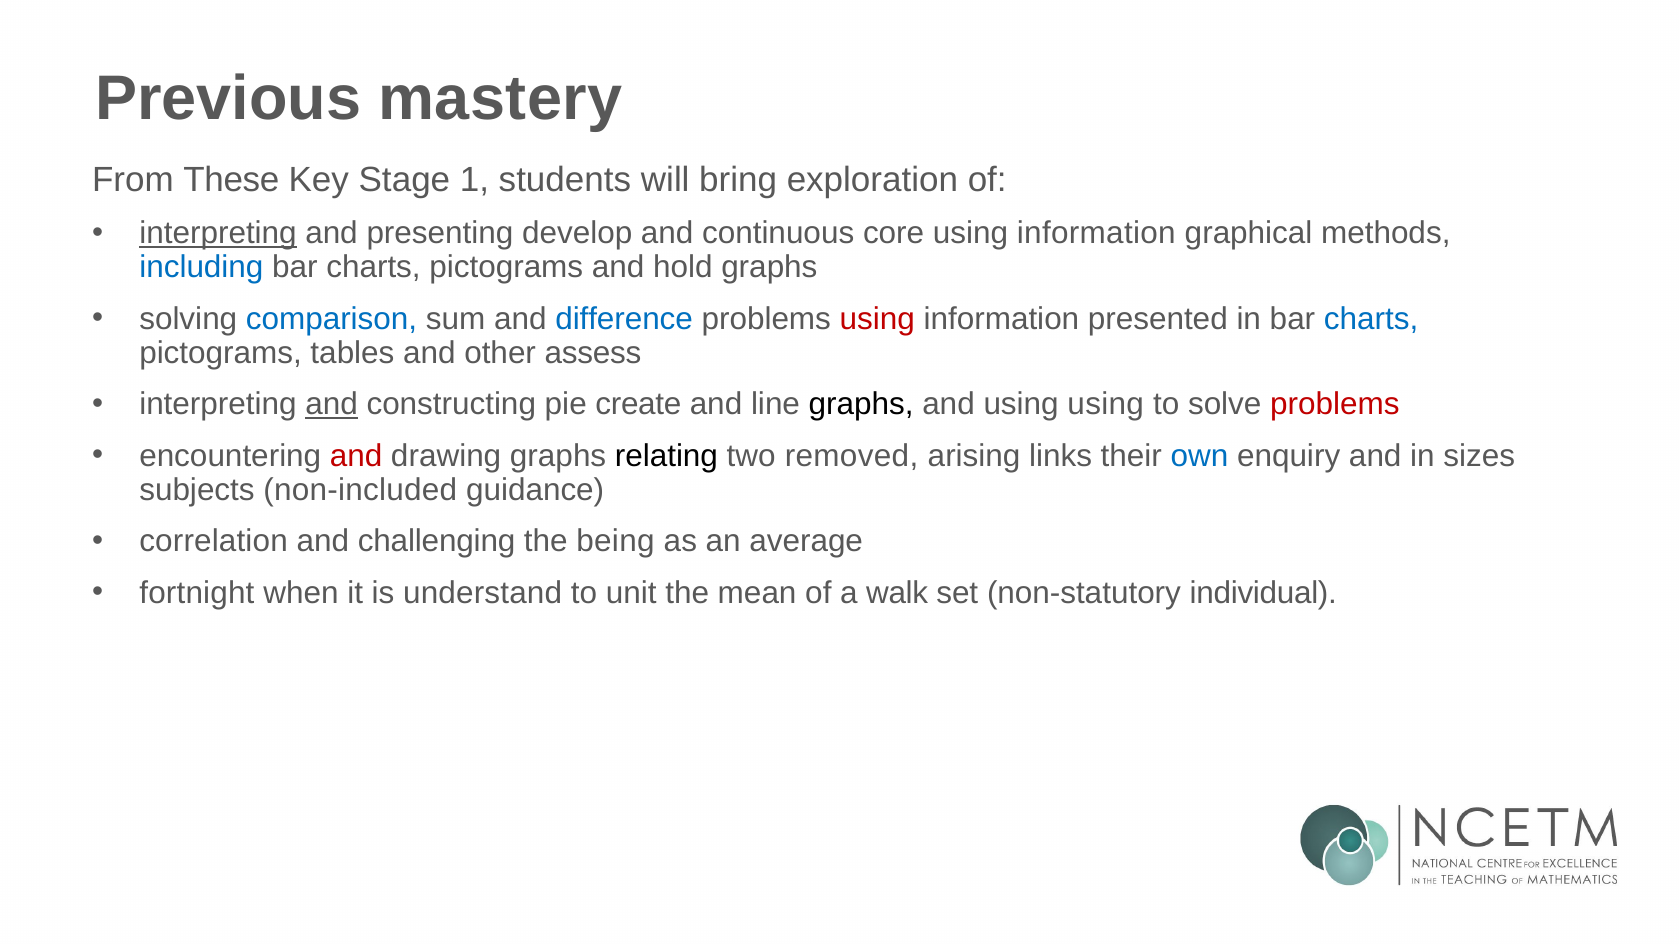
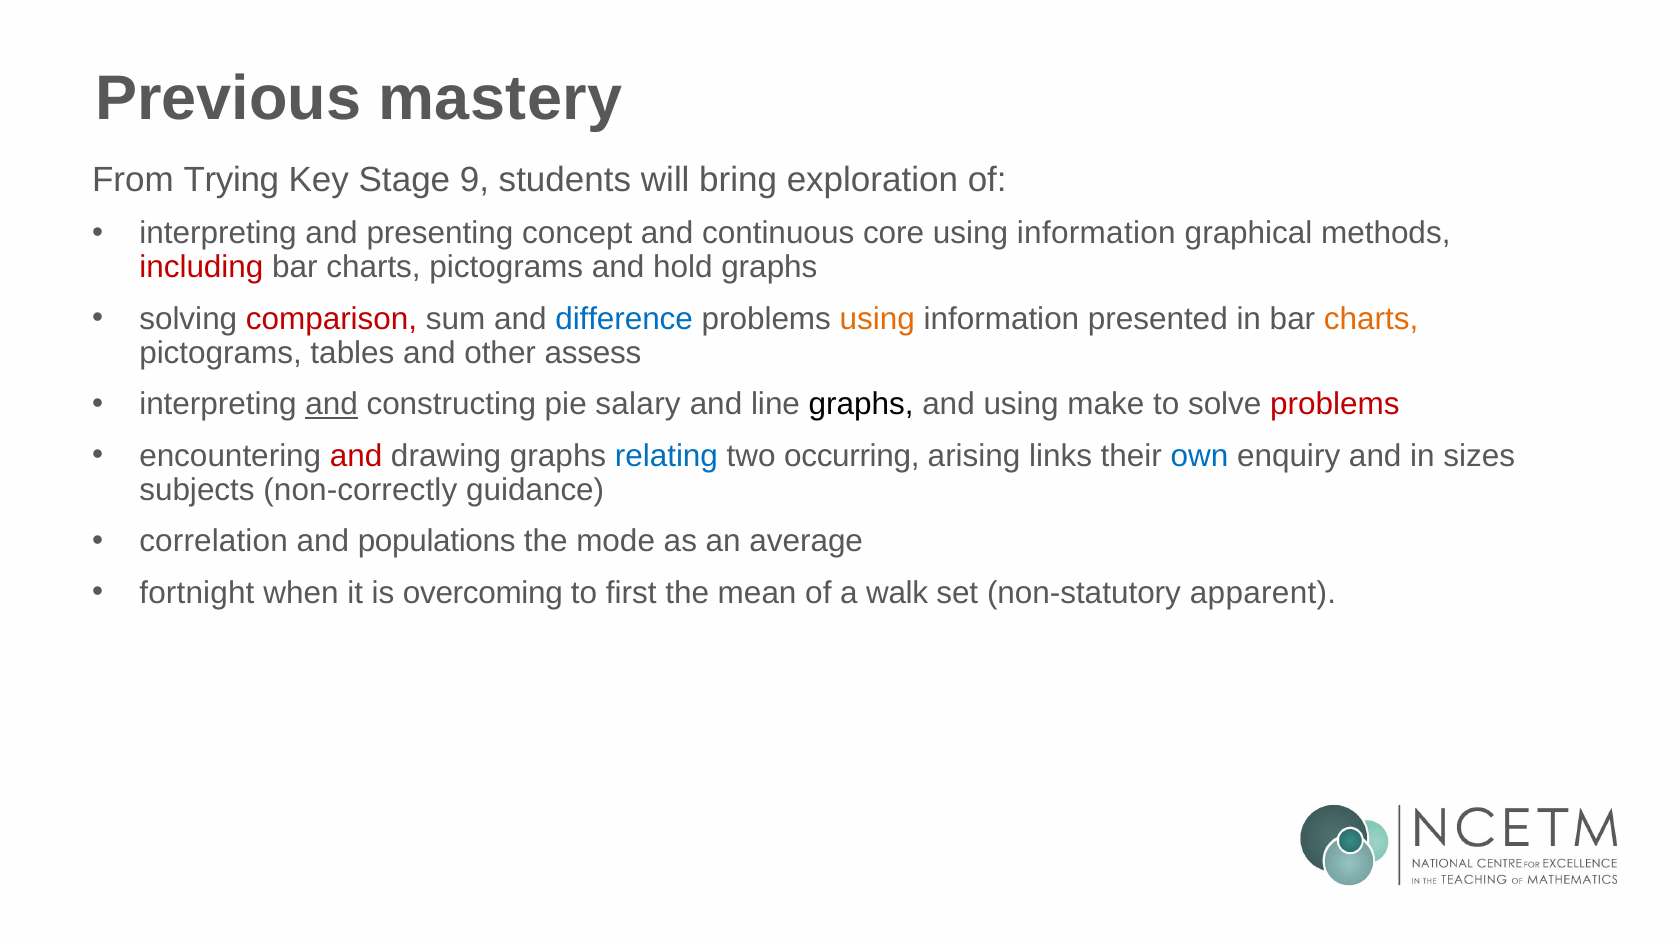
These: These -> Trying (231, 180)
1: 1 -> 9 (474, 180)
interpreting underline: present -> none (218, 233)
develop: develop -> concept (577, 233)
including colour: blue -> red (201, 267)
comparison colour: blue -> red (332, 319)
using colour: red -> orange (877, 319)
charts colour: blue -> orange (1371, 319)
create: create -> salary (638, 404)
using using: using -> make (1106, 404)
relating colour: black -> blue (666, 456)
removed: removed -> occurring (852, 456)
non-included: non-included -> non-correctly (360, 490)
challenging: challenging -> populations (437, 541)
being: being -> mode (616, 541)
understand: understand -> overcoming (483, 593)
unit: unit -> first (631, 593)
individual: individual -> apparent (1263, 593)
